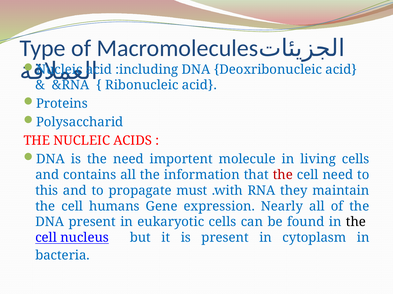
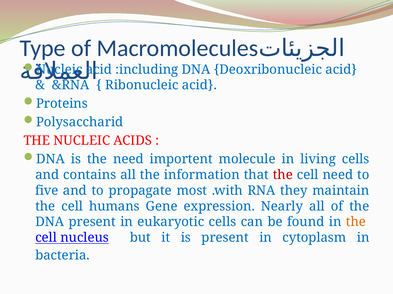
this: this -> five (47, 191)
must: must -> most (192, 191)
the colour: black -> orange (356, 222)
